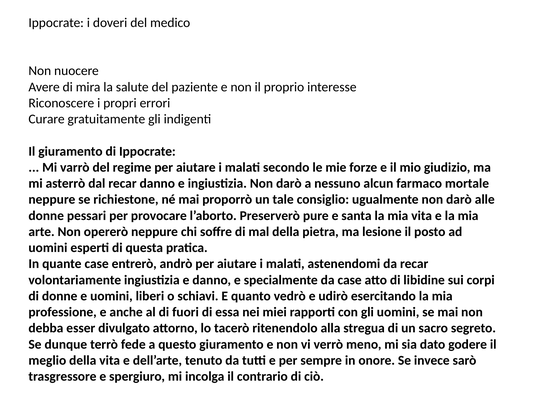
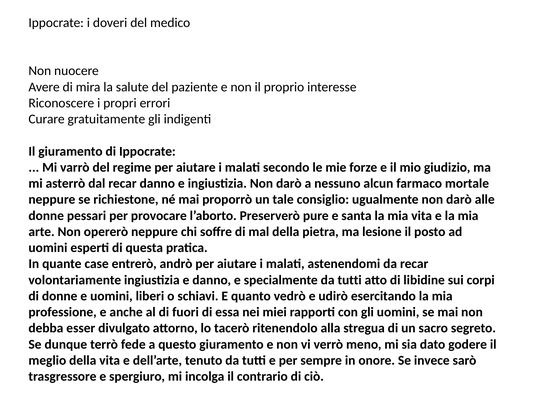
specialmente da case: case -> tutti (350, 280)
